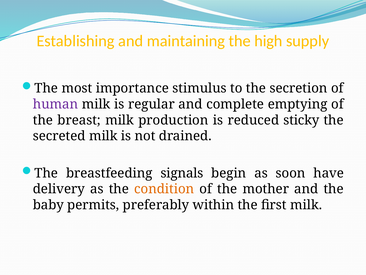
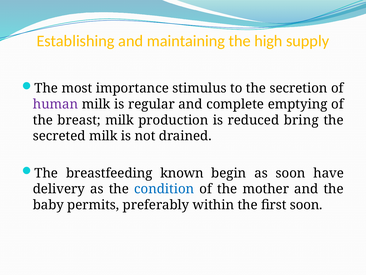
sticky: sticky -> bring (301, 120)
signals: signals -> known (182, 173)
condition colour: orange -> blue (164, 189)
first milk: milk -> soon (306, 205)
